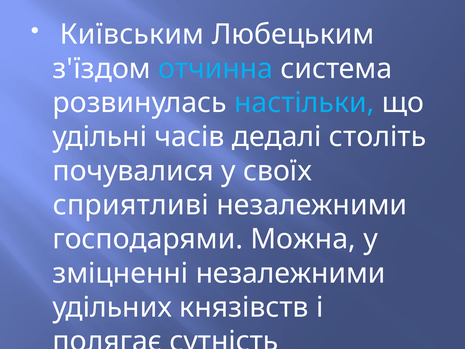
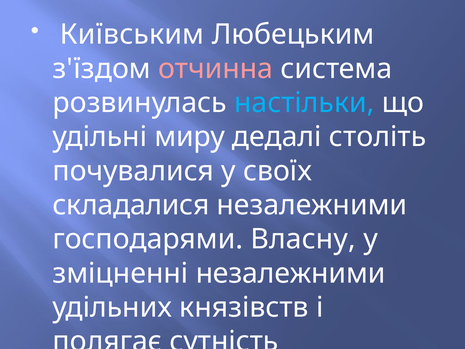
отчинна colour: light blue -> pink (216, 69)
часів: часів -> миру (190, 137)
сприятливі: сприятливі -> складалися (131, 205)
Можна: Можна -> Власну (303, 239)
